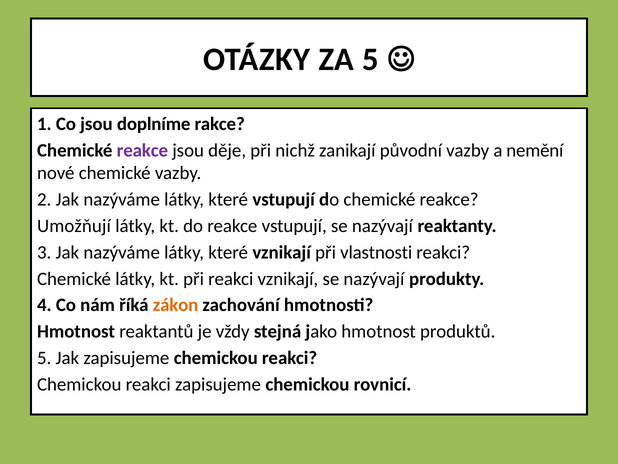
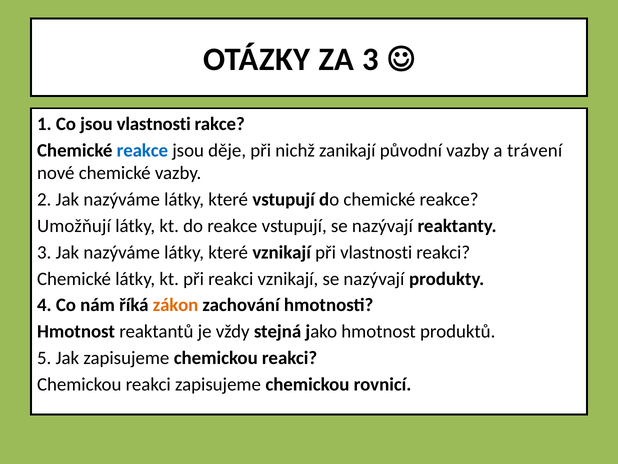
ZA 5: 5 -> 3 (371, 59)
jsou doplníme: doplníme -> vlastnosti (154, 124)
reakce colour: purple -> blue (142, 150)
nemění: nemění -> trávení (535, 150)
